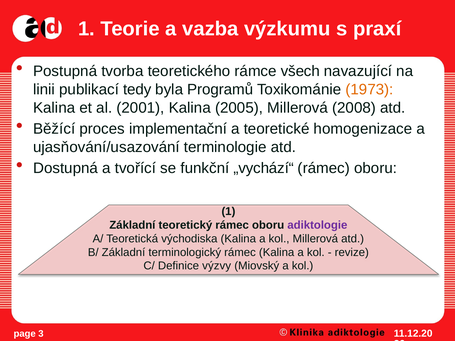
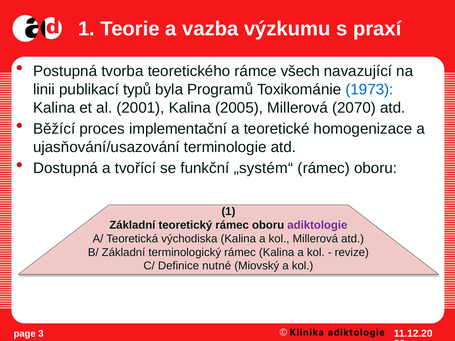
tedy: tedy -> typů (137, 90)
1973 colour: orange -> blue (369, 90)
2008: 2008 -> 2070 (354, 108)
„vychází“: „vychází“ -> „systém“ (263, 168)
výzvy: výzvy -> nutné (217, 266)
